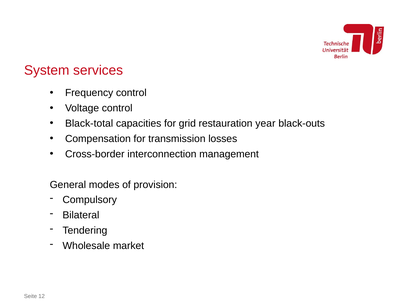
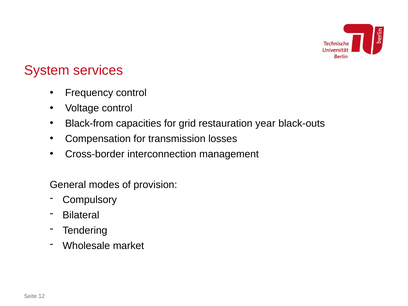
Black-total: Black-total -> Black-from (89, 123)
